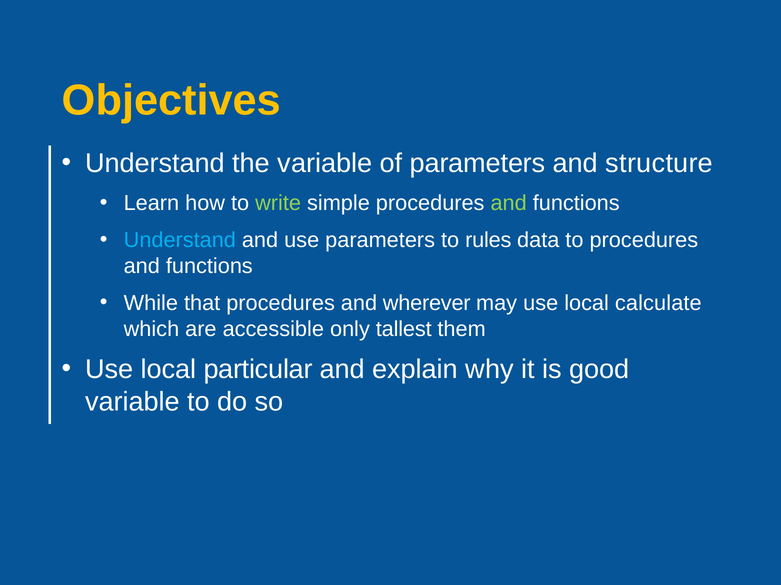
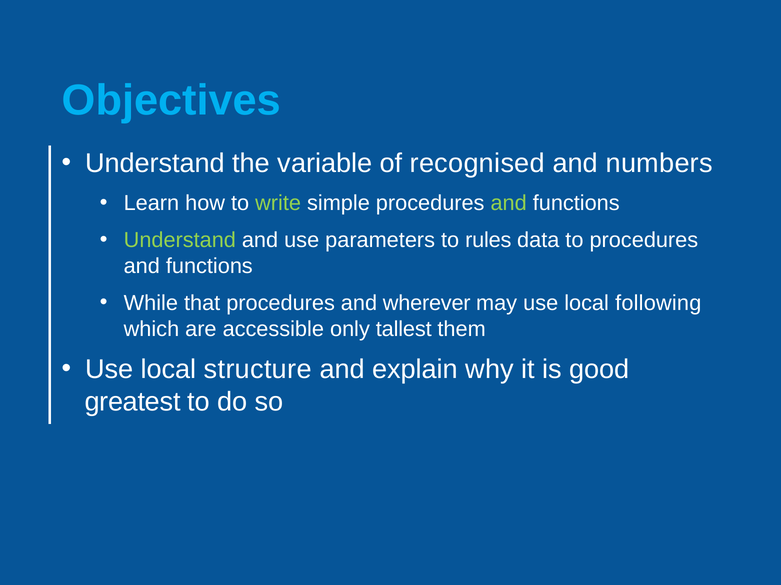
Objectives colour: yellow -> light blue (171, 101)
of parameters: parameters -> recognised (477, 164)
structure: structure -> numbers (659, 164)
Understand colour: light blue -> light green (180, 240)
calculate: calculate -> following (658, 303)
particular: particular -> structure (258, 370)
variable: variable -> greatest (133, 402)
